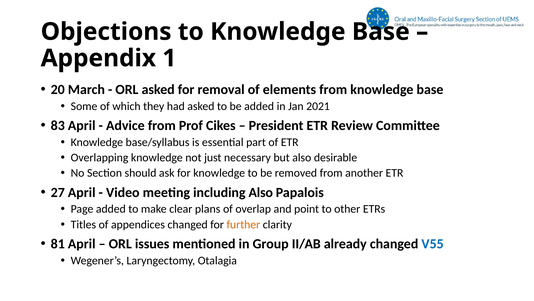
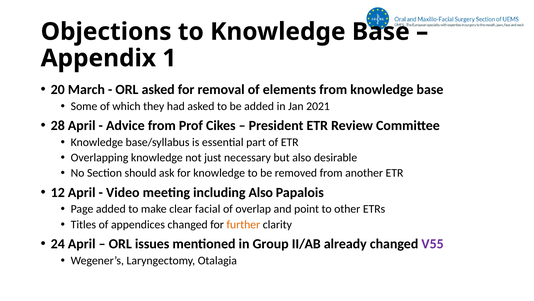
83: 83 -> 28 (58, 125)
27: 27 -> 12 (58, 192)
plans: plans -> facial (208, 209)
81: 81 -> 24 (58, 243)
V55 colour: blue -> purple (433, 243)
